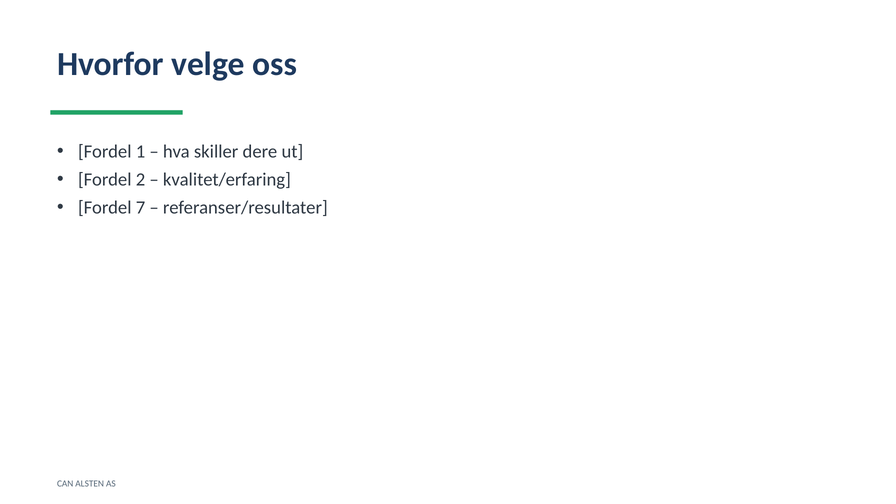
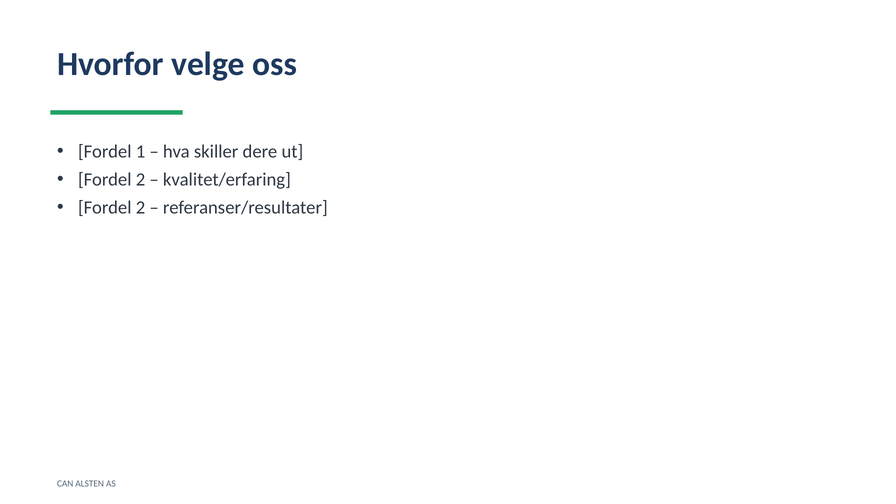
7: 7 -> 2 (141, 208)
